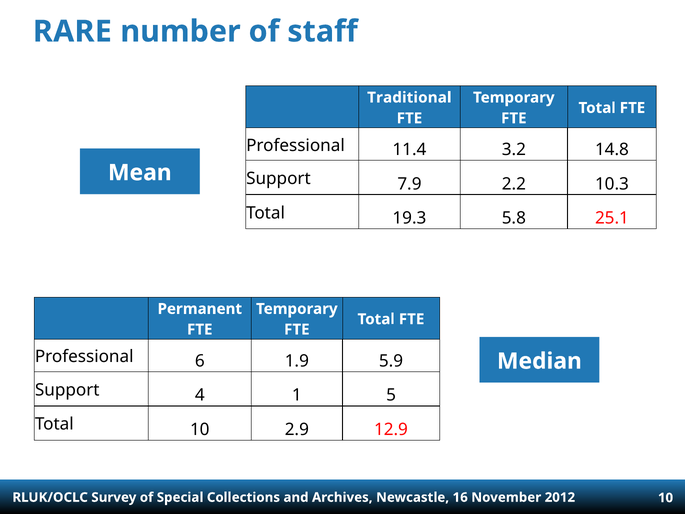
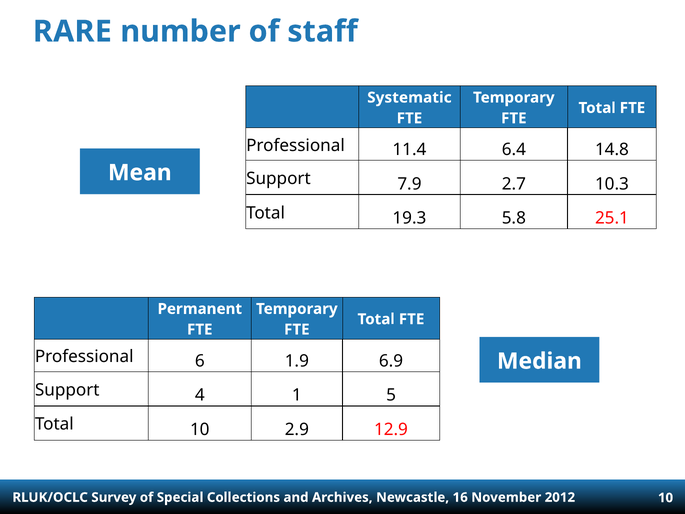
Traditional: Traditional -> Systematic (409, 98)
3.2: 3.2 -> 6.4 (514, 150)
2.2: 2.2 -> 2.7 (514, 184)
5.9: 5.9 -> 6.9 (391, 361)
